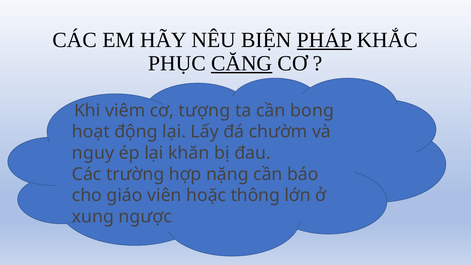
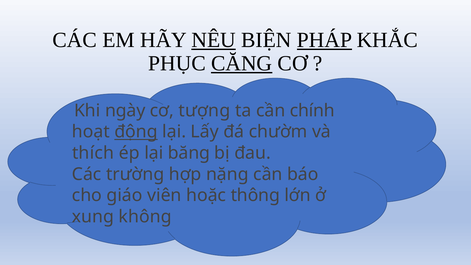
NÊU underline: none -> present (214, 40)
viêm: viêm -> ngày (125, 111)
bong: bong -> chính (312, 111)
động underline: none -> present (136, 132)
nguy: nguy -> thích (93, 153)
khăn: khăn -> băng (189, 153)
ngược: ngược -> không (145, 217)
